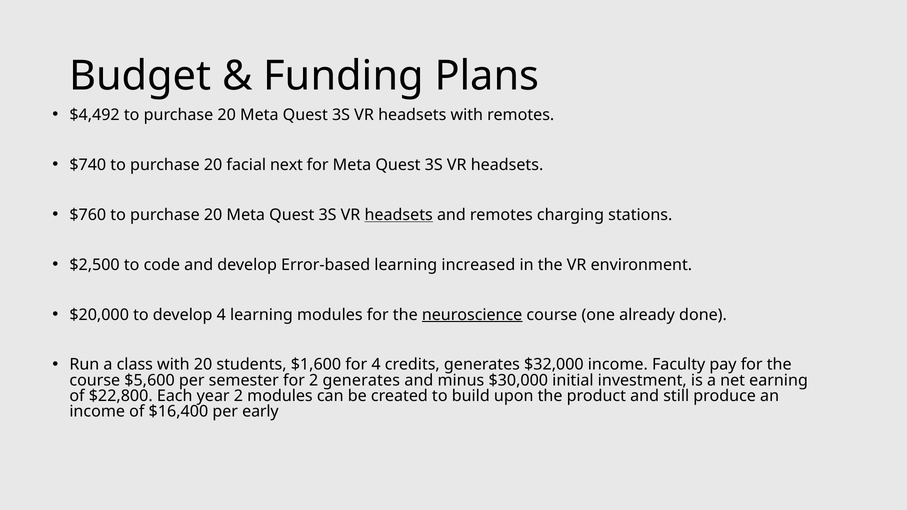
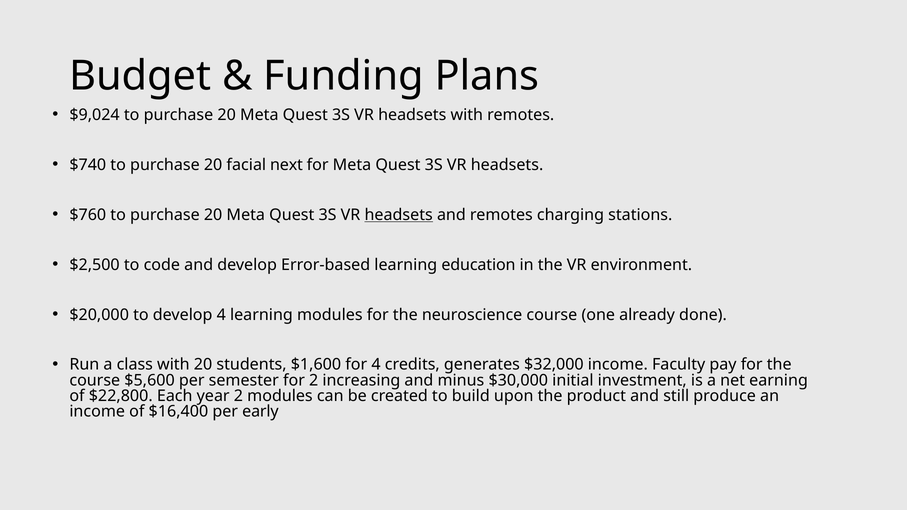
$4,492: $4,492 -> $9,024 (95, 115)
increased: increased -> education (478, 265)
neuroscience underline: present -> none (472, 315)
2 generates: generates -> increasing (361, 380)
